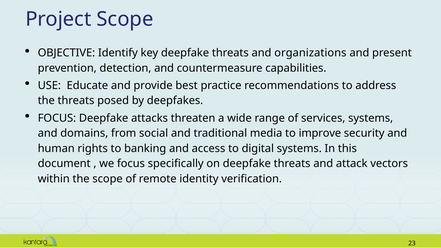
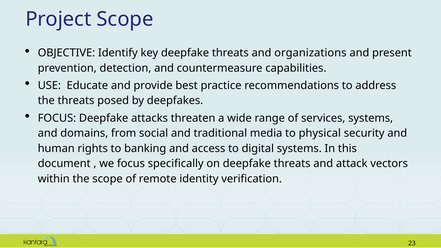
improve: improve -> physical (320, 133)
